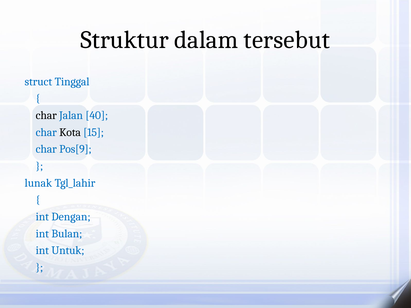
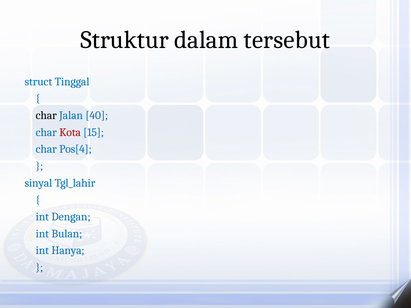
Kota colour: black -> red (70, 132)
Pos[9: Pos[9 -> Pos[4 (75, 149)
lunak: lunak -> sinyal (38, 183)
Untuk: Untuk -> Hanya (68, 251)
